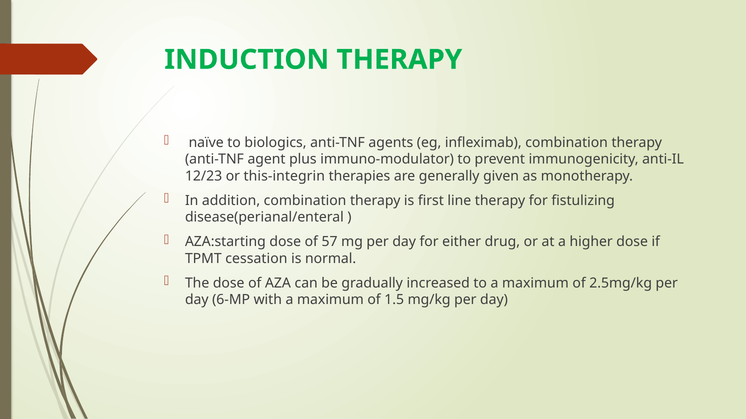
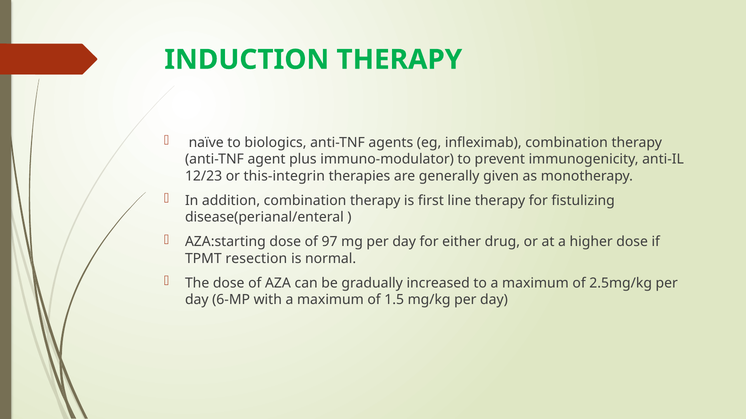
57: 57 -> 97 (330, 242)
cessation: cessation -> resection (256, 259)
